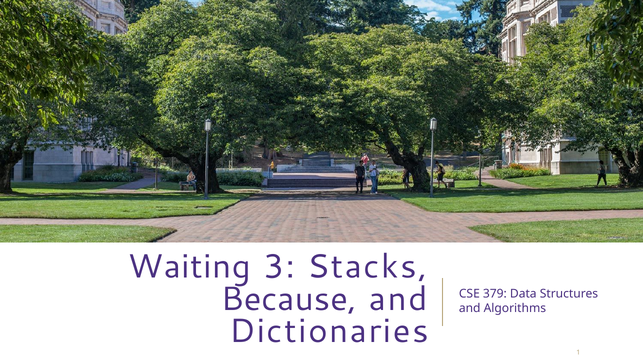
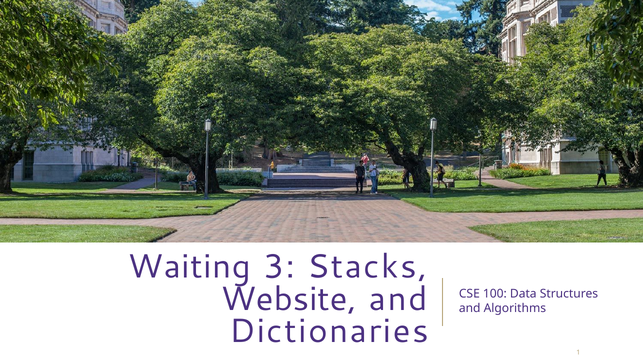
Because: Because -> Website (289, 299)
379: 379 -> 100 (495, 294)
